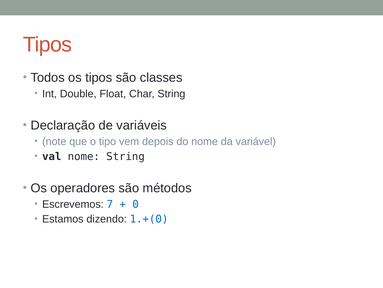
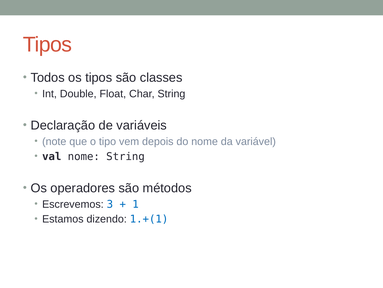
7: 7 -> 3 (110, 204)
0: 0 -> 1 (136, 204)
1.+(0: 1.+(0 -> 1.+(1 (149, 219)
